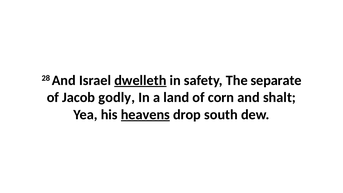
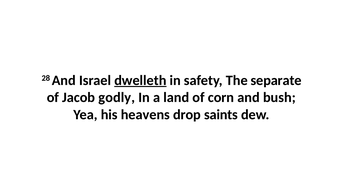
shalt: shalt -> bush (279, 97)
heavens underline: present -> none (145, 115)
south: south -> saints (221, 115)
